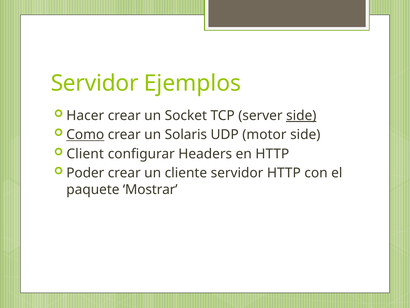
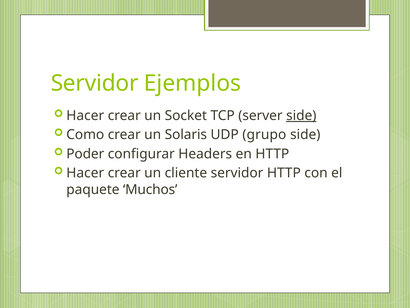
Como underline: present -> none (85, 135)
motor: motor -> grupo (264, 135)
Client: Client -> Poder (85, 154)
Poder: Poder -> Hacer (85, 173)
Mostrar: Mostrar -> Muchos (150, 189)
